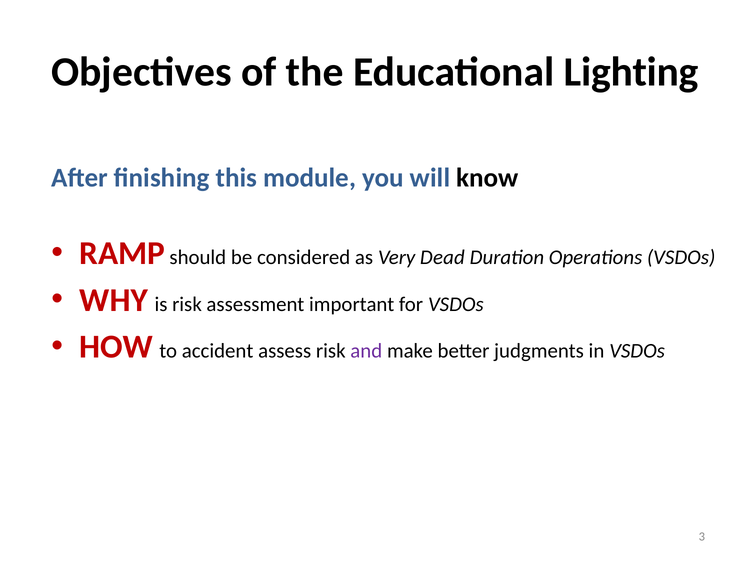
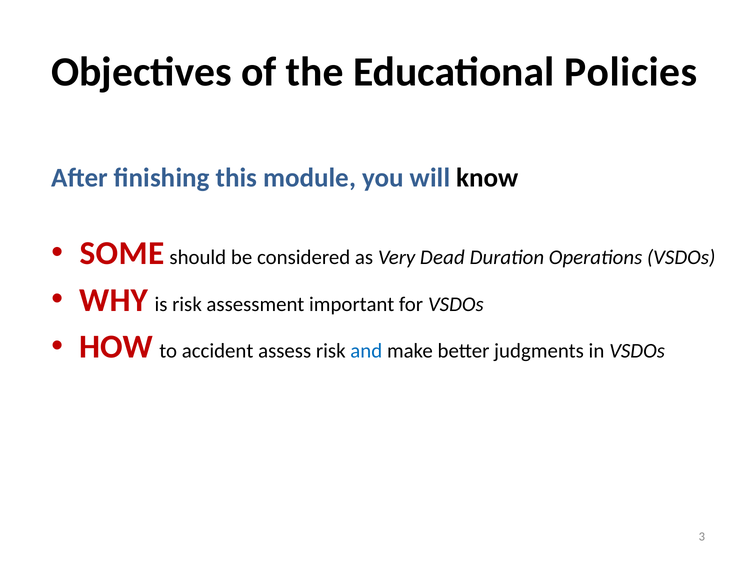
Lighting: Lighting -> Policies (631, 72)
RAMP: RAMP -> SOME (122, 254)
and colour: purple -> blue (366, 351)
